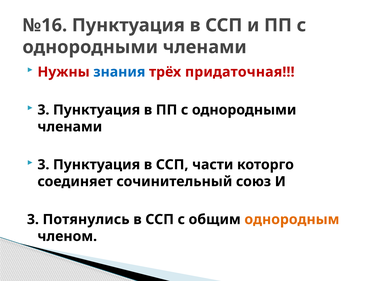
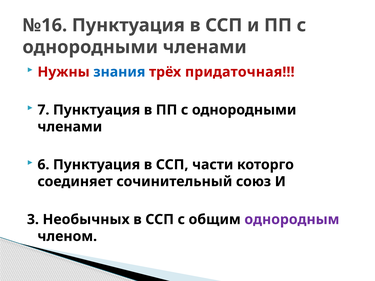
3: 3 -> 7 (43, 110)
3: 3 -> 6 (43, 165)
Потянулись: Потянулись -> Необычных (86, 220)
однородным colour: orange -> purple (292, 220)
